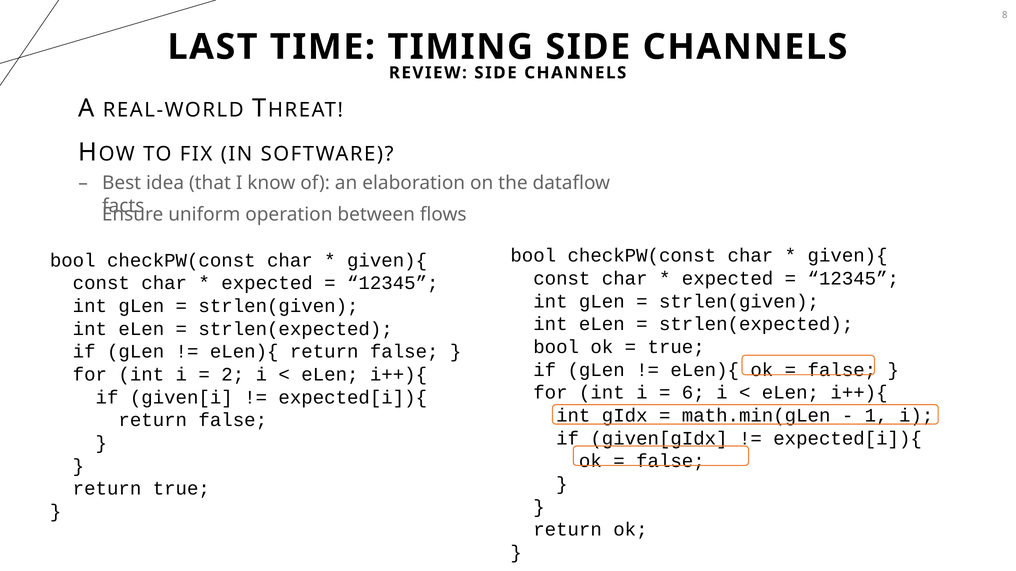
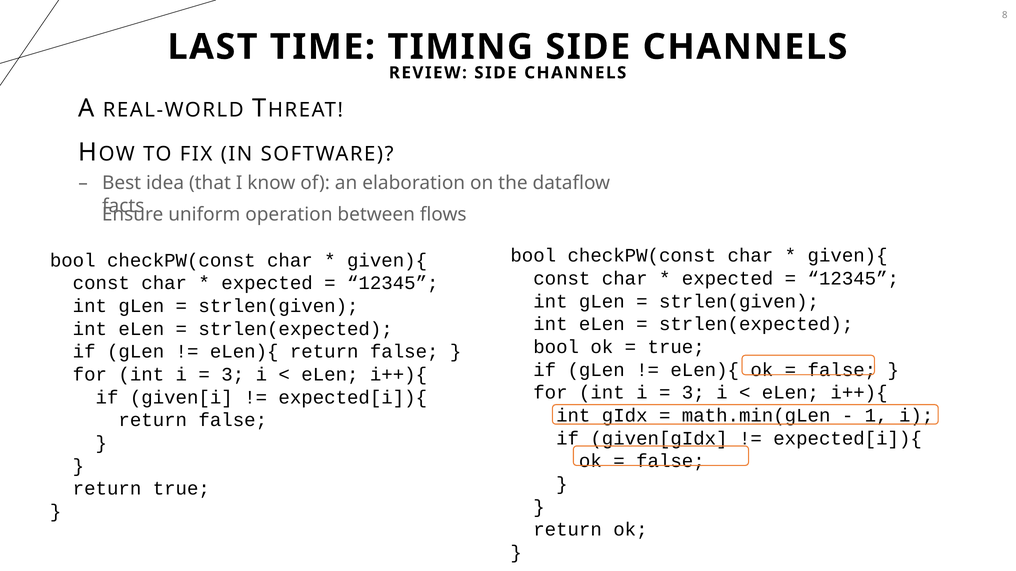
2: 2 -> 3 (233, 375)
6: 6 -> 3 (693, 393)
